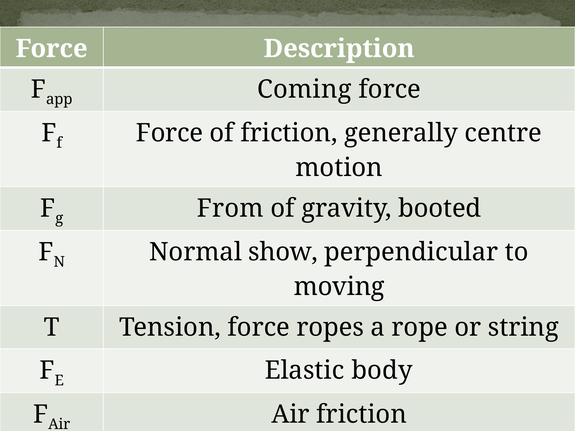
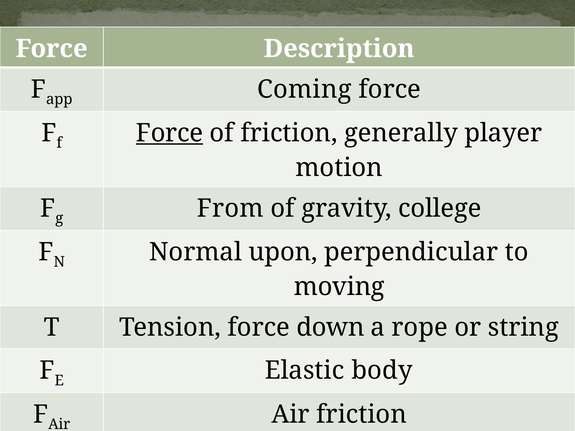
Force underline: none -> present (170, 133)
centre: centre -> player (503, 133)
booted: booted -> college (440, 208)
show: show -> upon (283, 252)
ropes: ropes -> down (330, 328)
